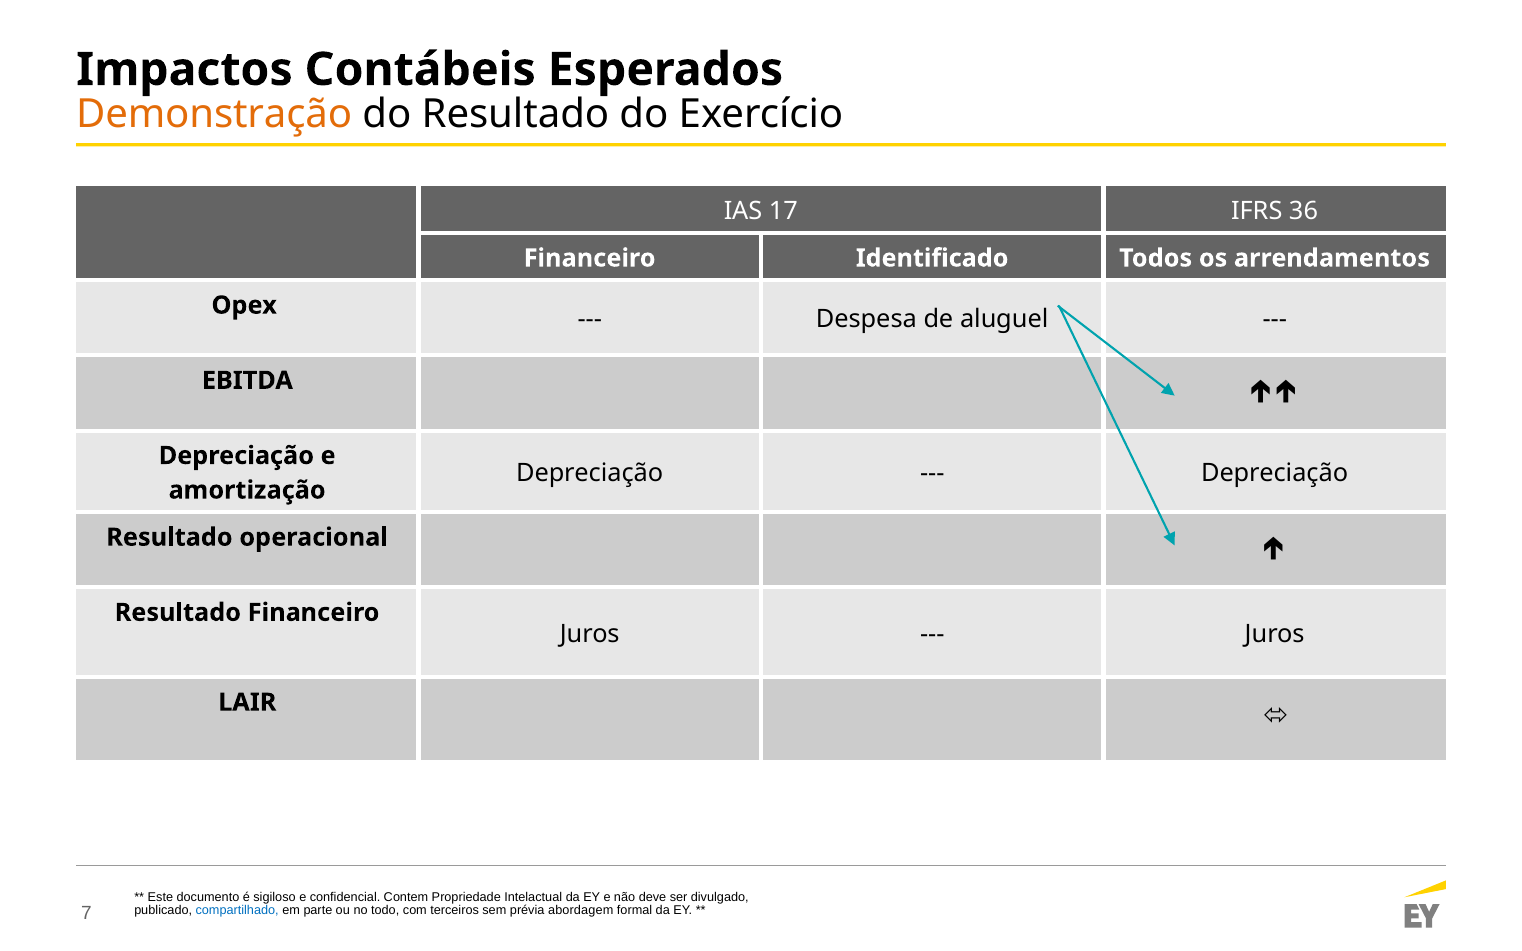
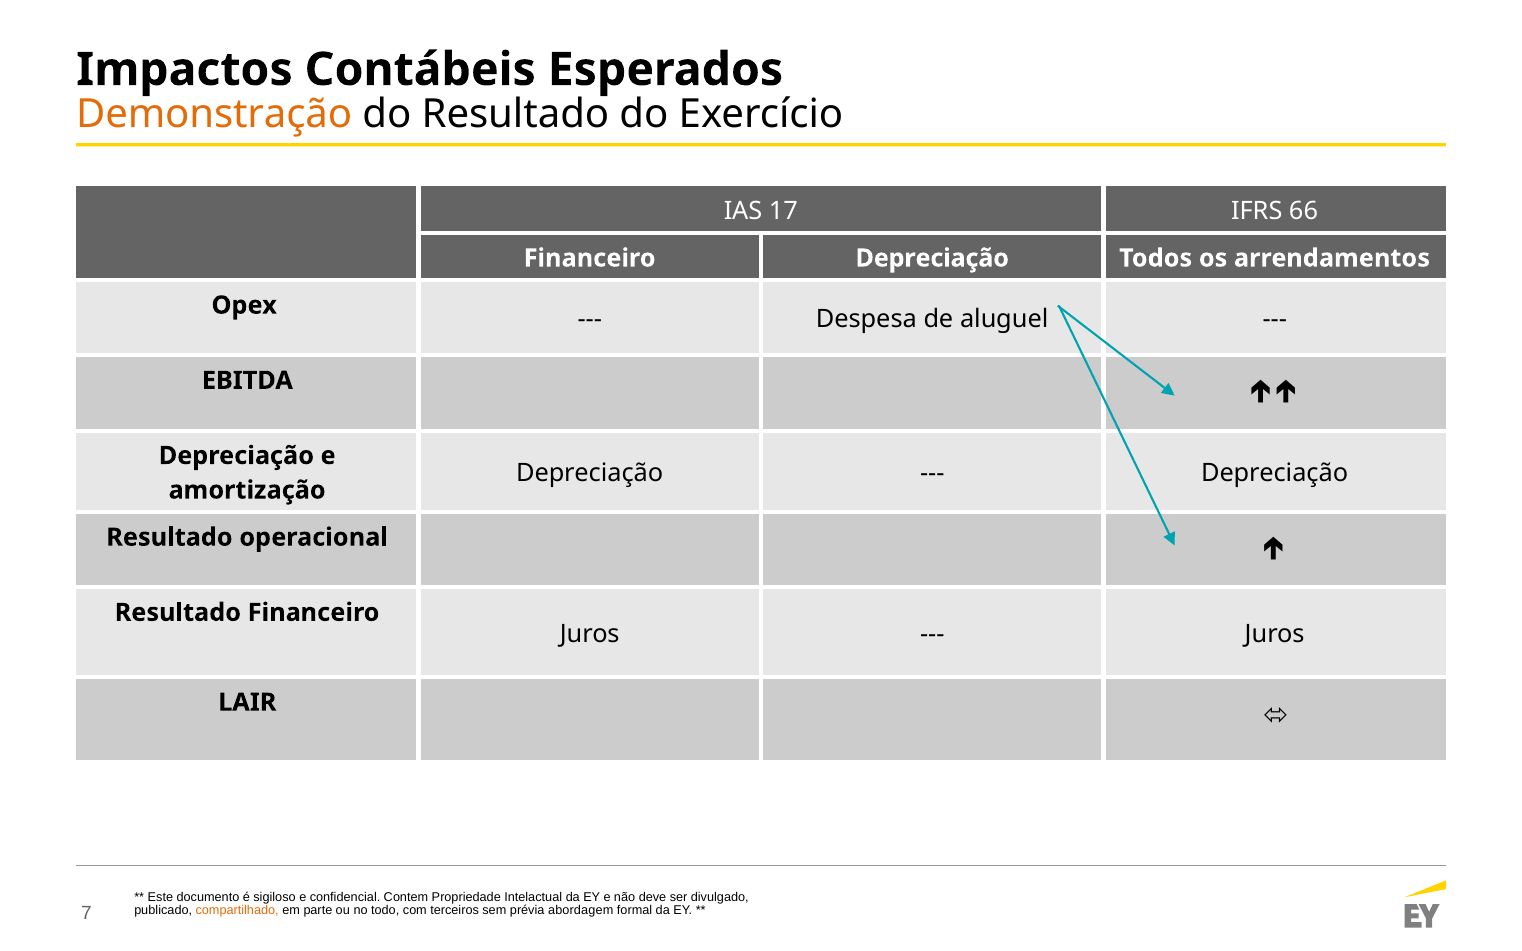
36: 36 -> 66 (1304, 211)
Financeiro Identificado: Identificado -> Depreciação (932, 258)
compartilhado colour: blue -> orange (237, 910)
